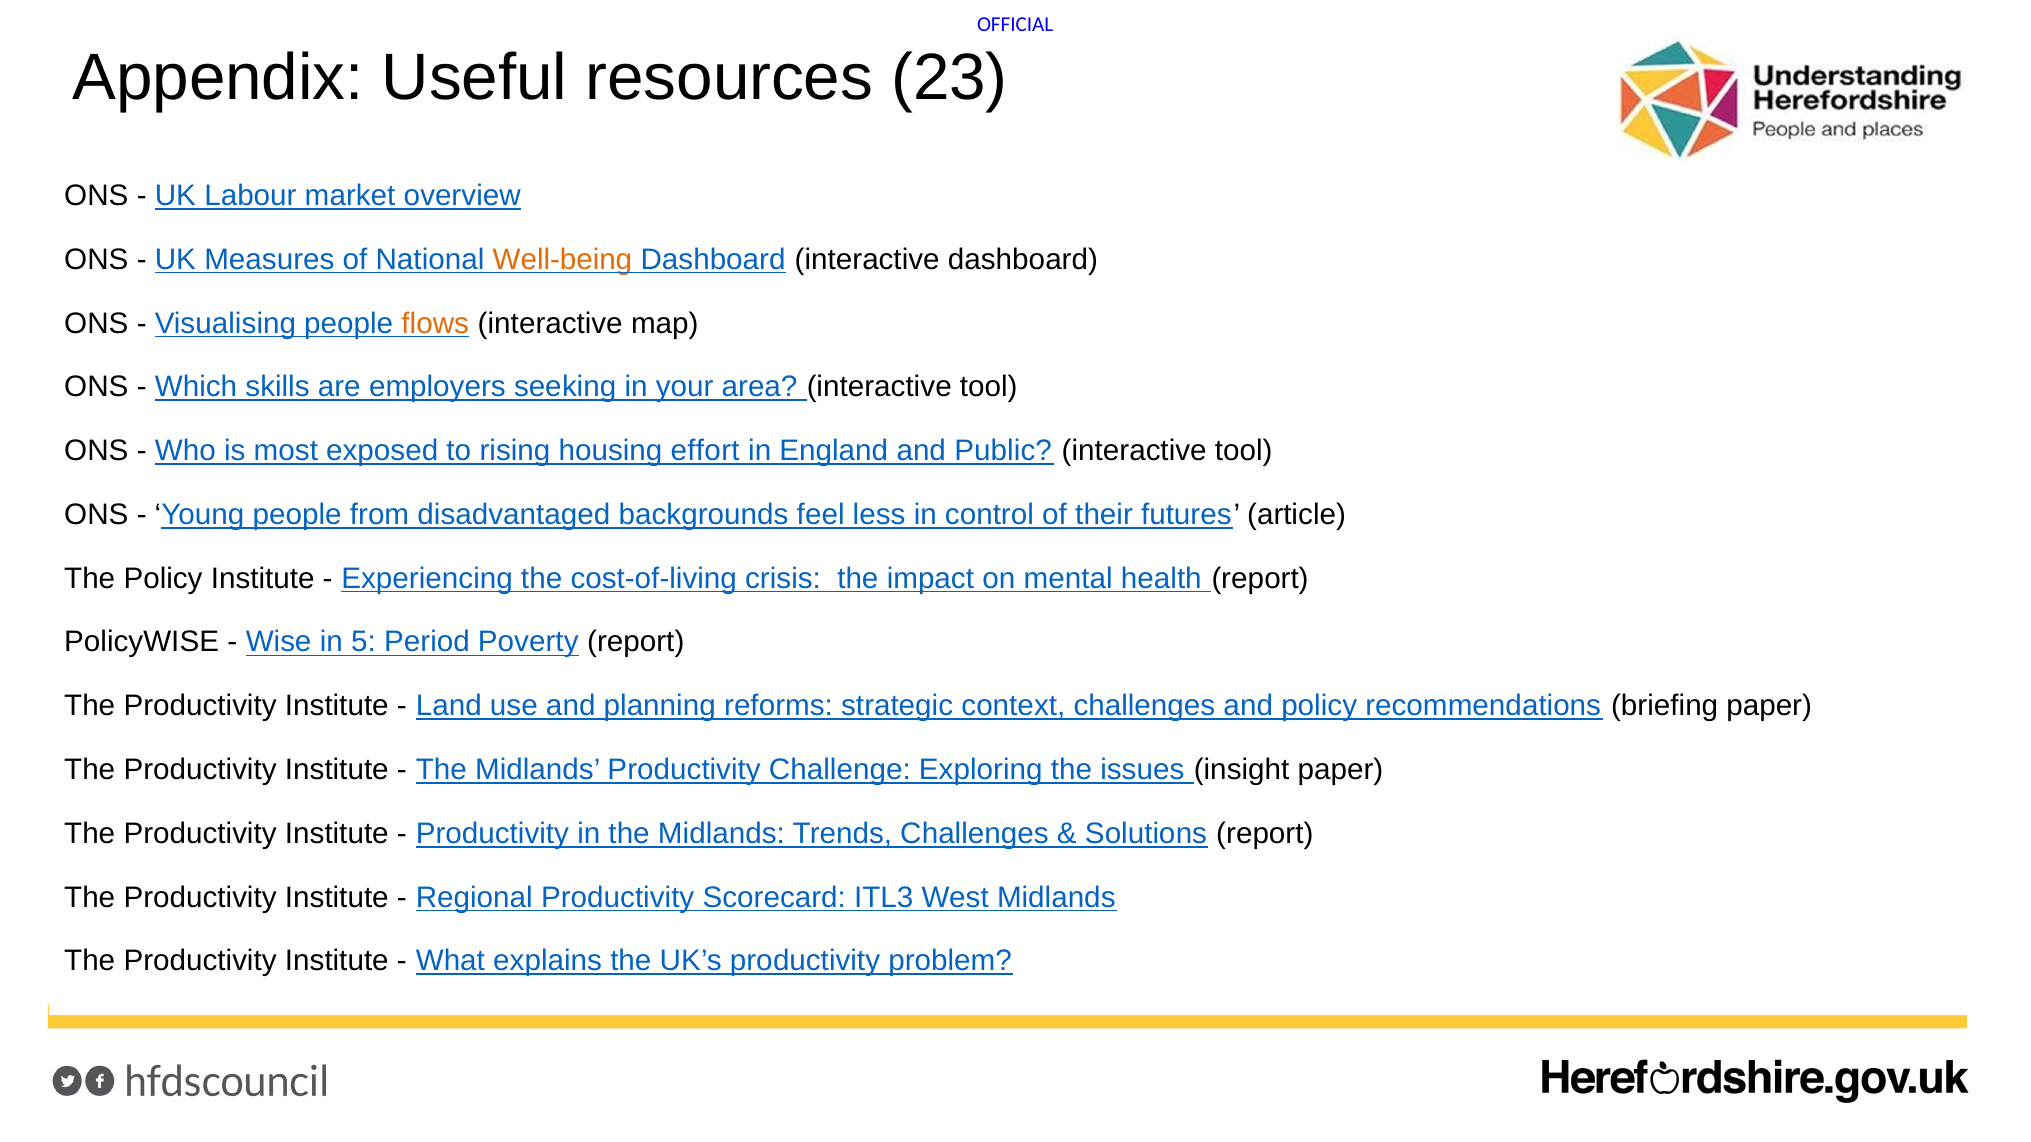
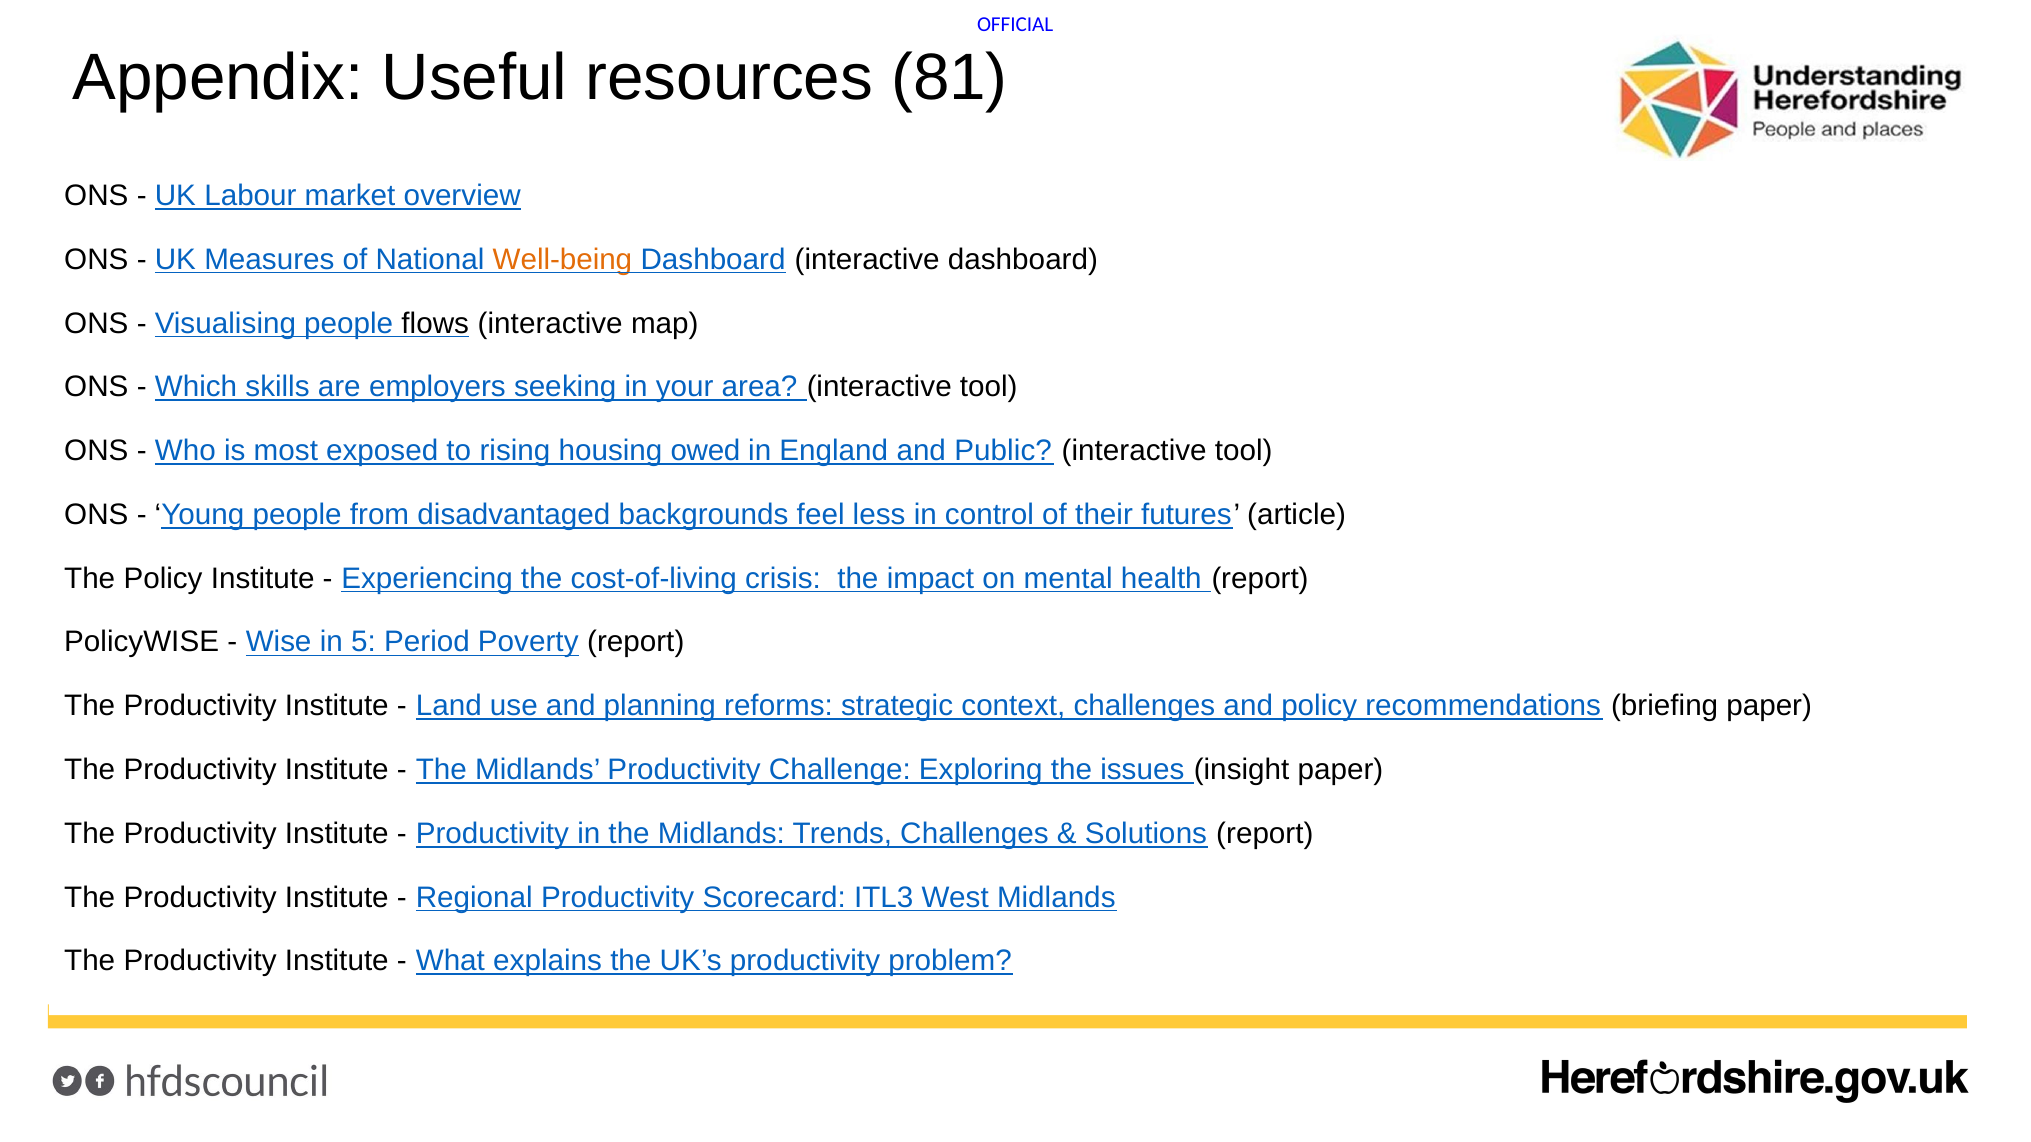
23: 23 -> 81 (950, 78)
flows colour: orange -> black (435, 323)
effort: effort -> owed (705, 451)
